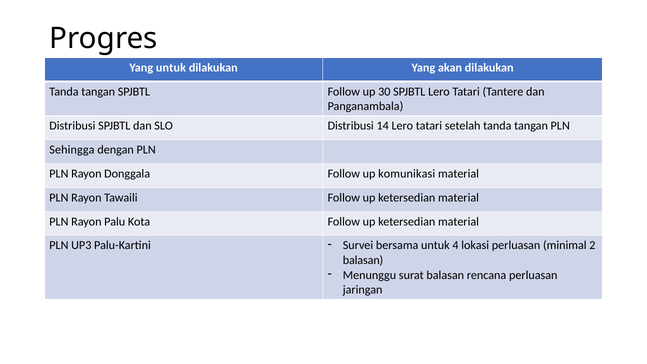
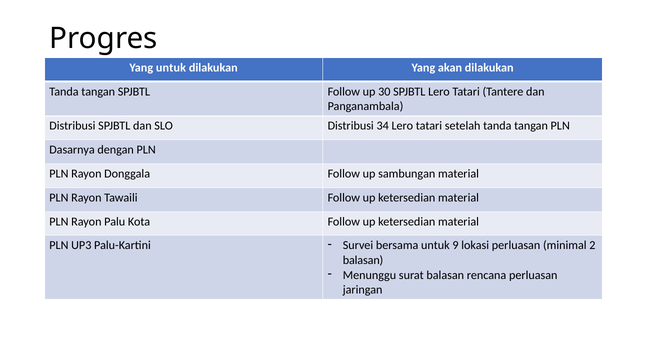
14: 14 -> 34 (383, 126)
Sehingga: Sehingga -> Dasarnya (72, 150)
komunikasi: komunikasi -> sambungan (407, 174)
4: 4 -> 9 (456, 245)
